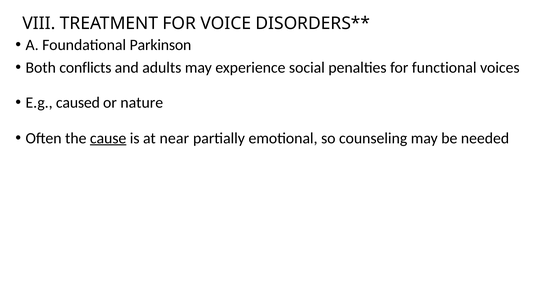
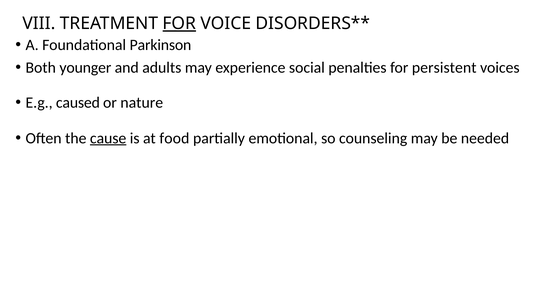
FOR underline: none -> present (179, 23)
conflicts: conflicts -> younger (85, 68)
functional: functional -> persistent (444, 68)
near: near -> food (174, 138)
